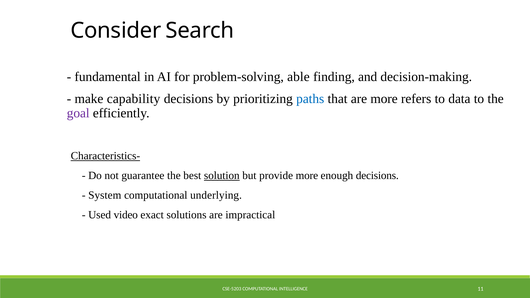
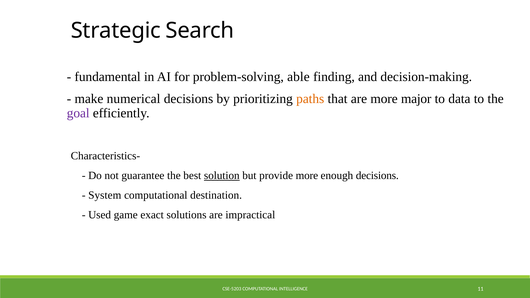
Consider: Consider -> Strategic (116, 31)
capability: capability -> numerical (134, 99)
paths colour: blue -> orange (310, 99)
refers: refers -> major (416, 99)
Characteristics- underline: present -> none (105, 156)
underlying: underlying -> destination (216, 195)
video: video -> game (126, 215)
